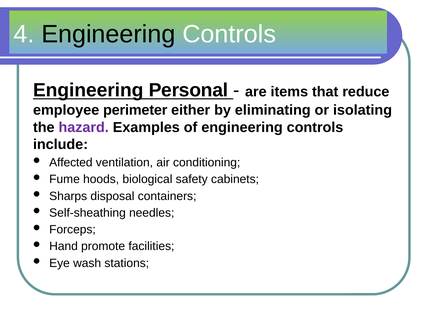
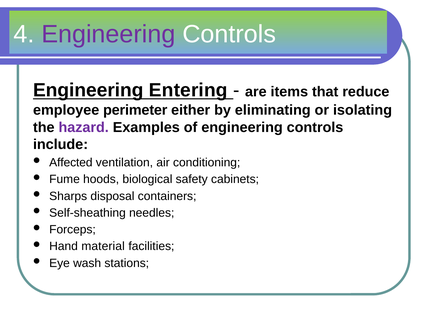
Engineering colour: black -> purple (108, 34)
Personal: Personal -> Entering (188, 90)
promote: promote -> material (103, 247)
